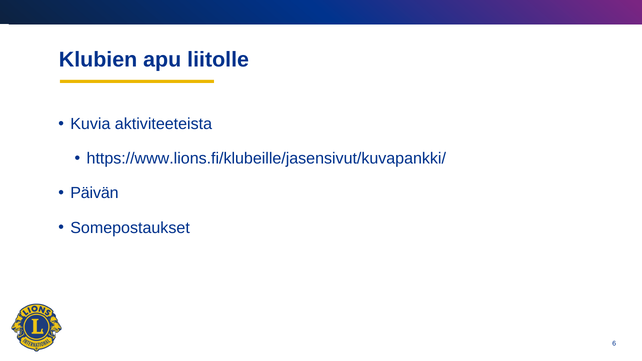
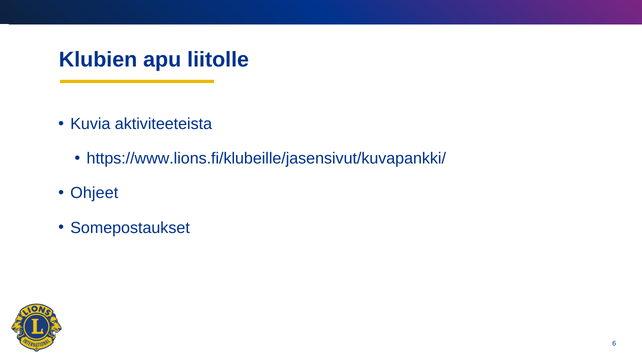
Päivän: Päivän -> Ohjeet (94, 193)
